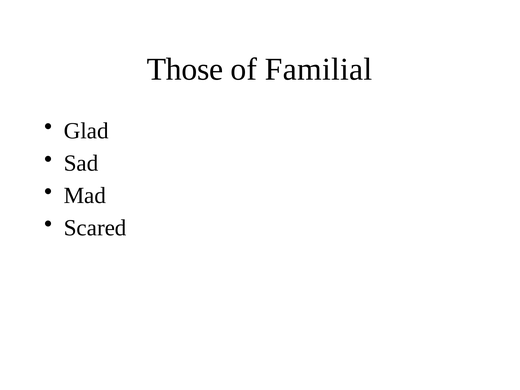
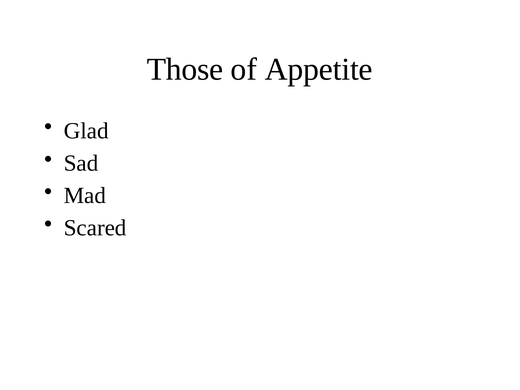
Familial: Familial -> Appetite (319, 69)
